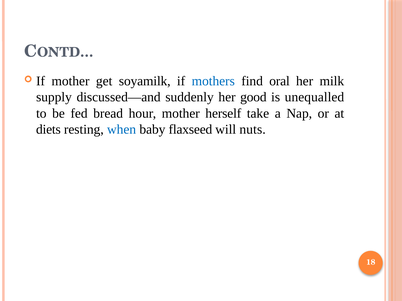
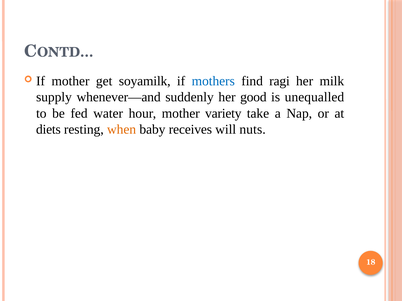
oral: oral -> ragi (280, 81)
discussed—and: discussed—and -> whenever—and (119, 97)
bread: bread -> water (108, 113)
herself: herself -> variety (223, 113)
when colour: blue -> orange (122, 130)
flaxseed: flaxseed -> receives (190, 130)
